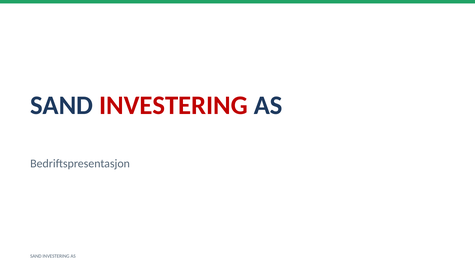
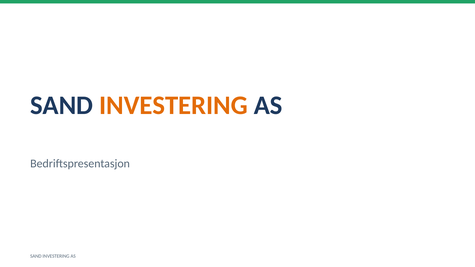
INVESTERING colour: red -> orange (173, 105)
